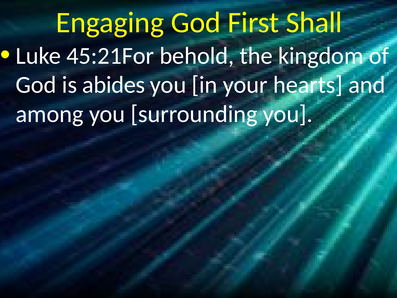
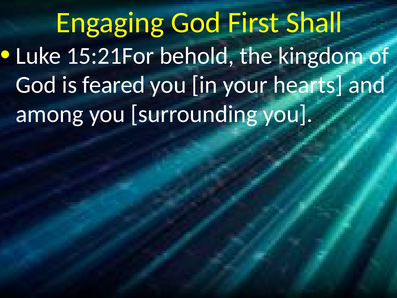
45:21For: 45:21For -> 15:21For (110, 56)
abides: abides -> feared (114, 85)
